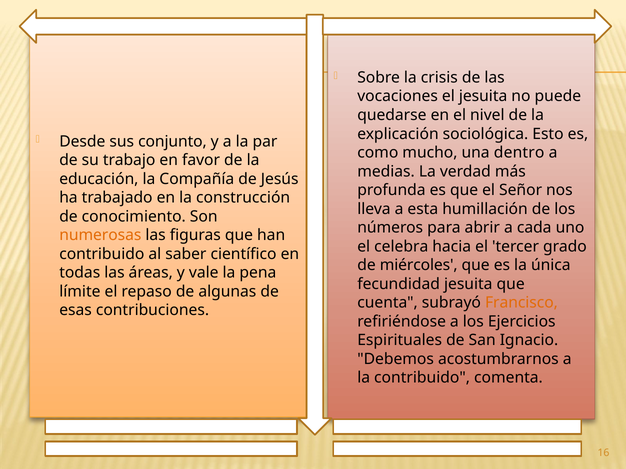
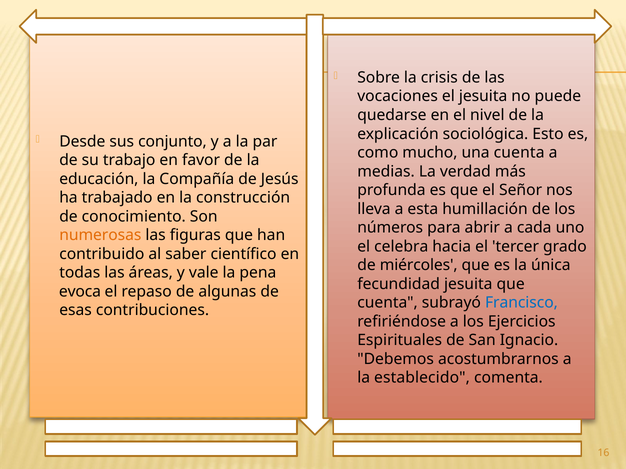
una dentro: dentro -> cuenta (519, 153)
límite: límite -> evoca (80, 292)
Francisco colour: orange -> blue (521, 303)
la contribuido: contribuido -> establecido (422, 378)
